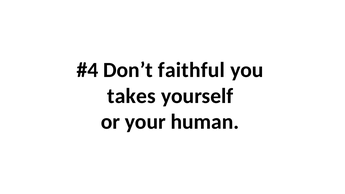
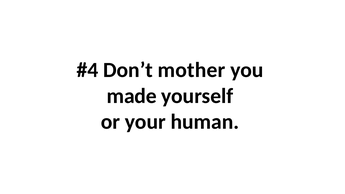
faithful: faithful -> mother (191, 70)
takes: takes -> made (132, 96)
